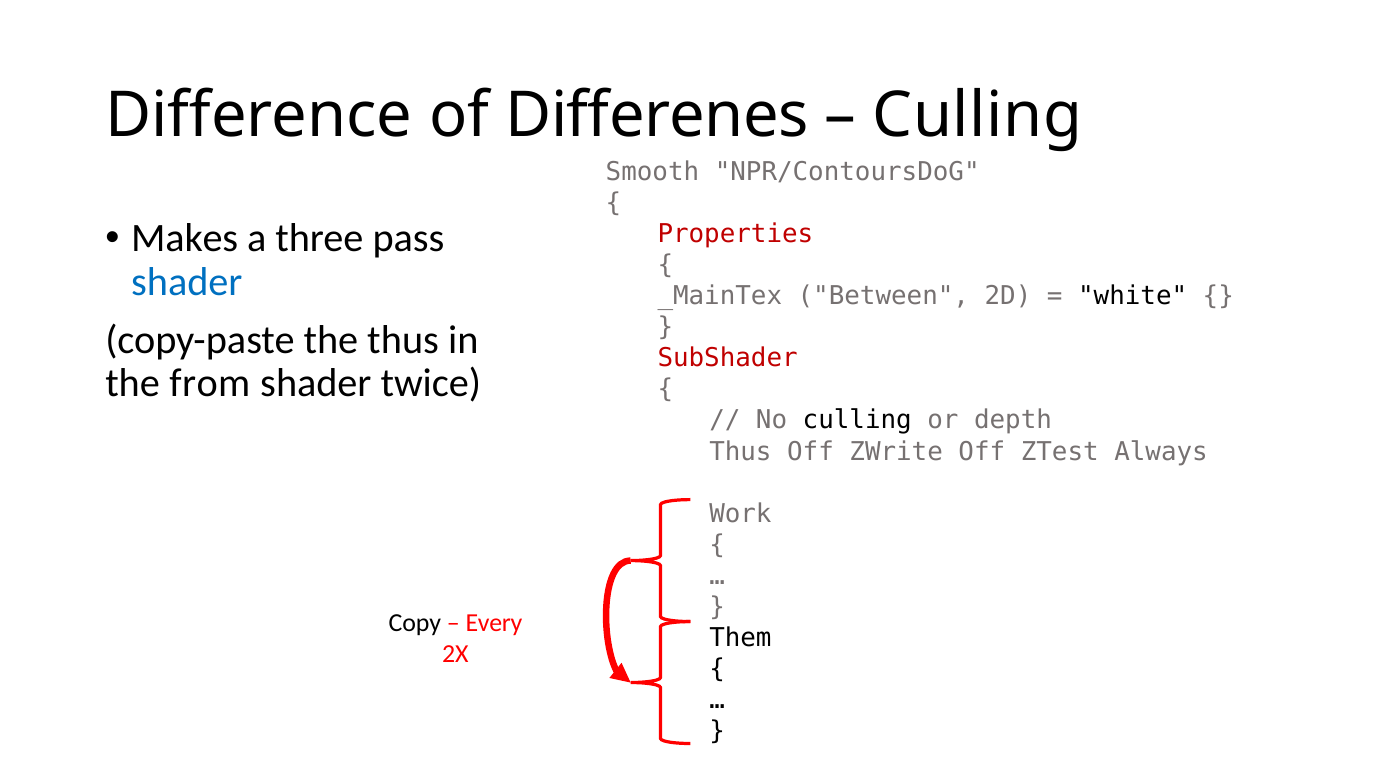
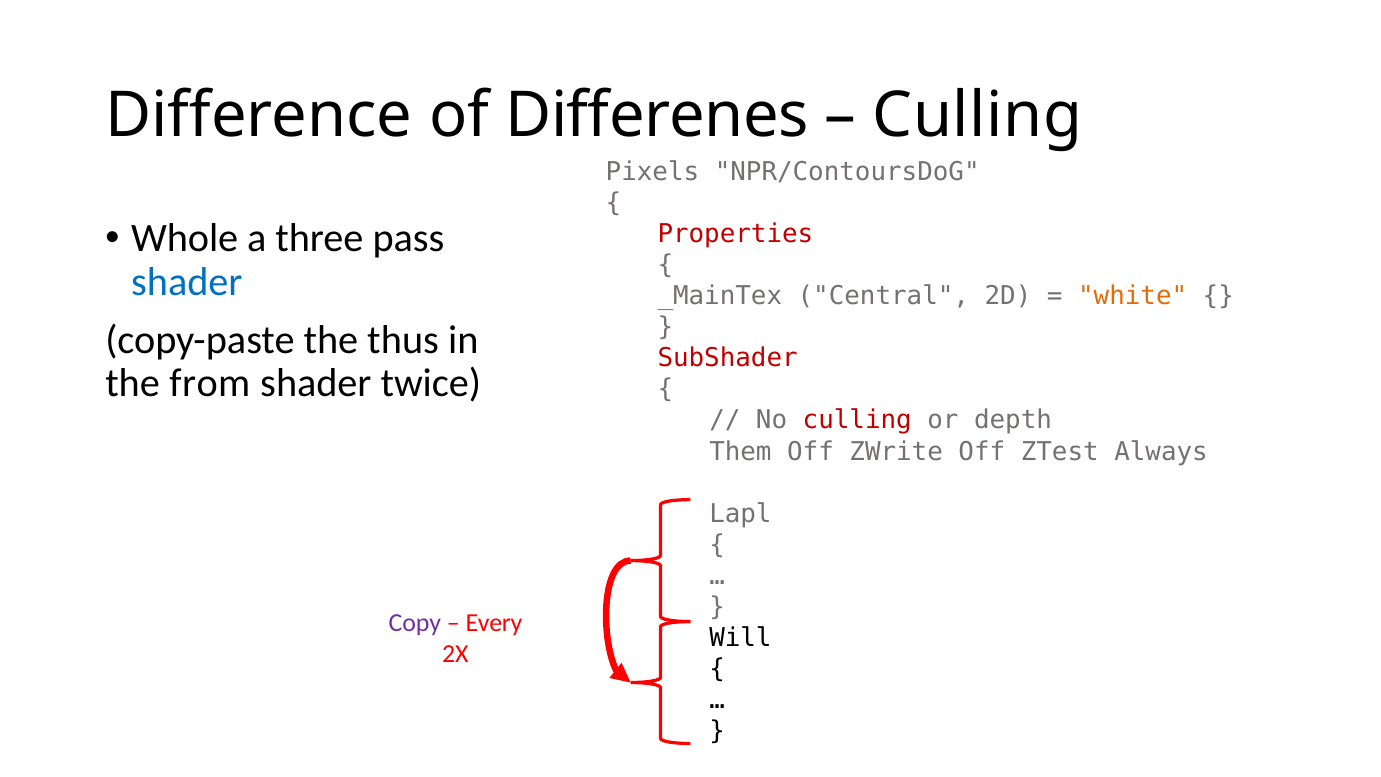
Smooth: Smooth -> Pixels (652, 172)
Makes: Makes -> Whole (185, 238)
Between: Between -> Central (883, 296)
white colour: black -> orange (1133, 296)
culling colour: black -> red (857, 420)
Thus: Thus -> Them (740, 451)
Work: Work -> Lapl (740, 514)
Copy colour: black -> purple (415, 623)
Them: Them -> Will (740, 638)
